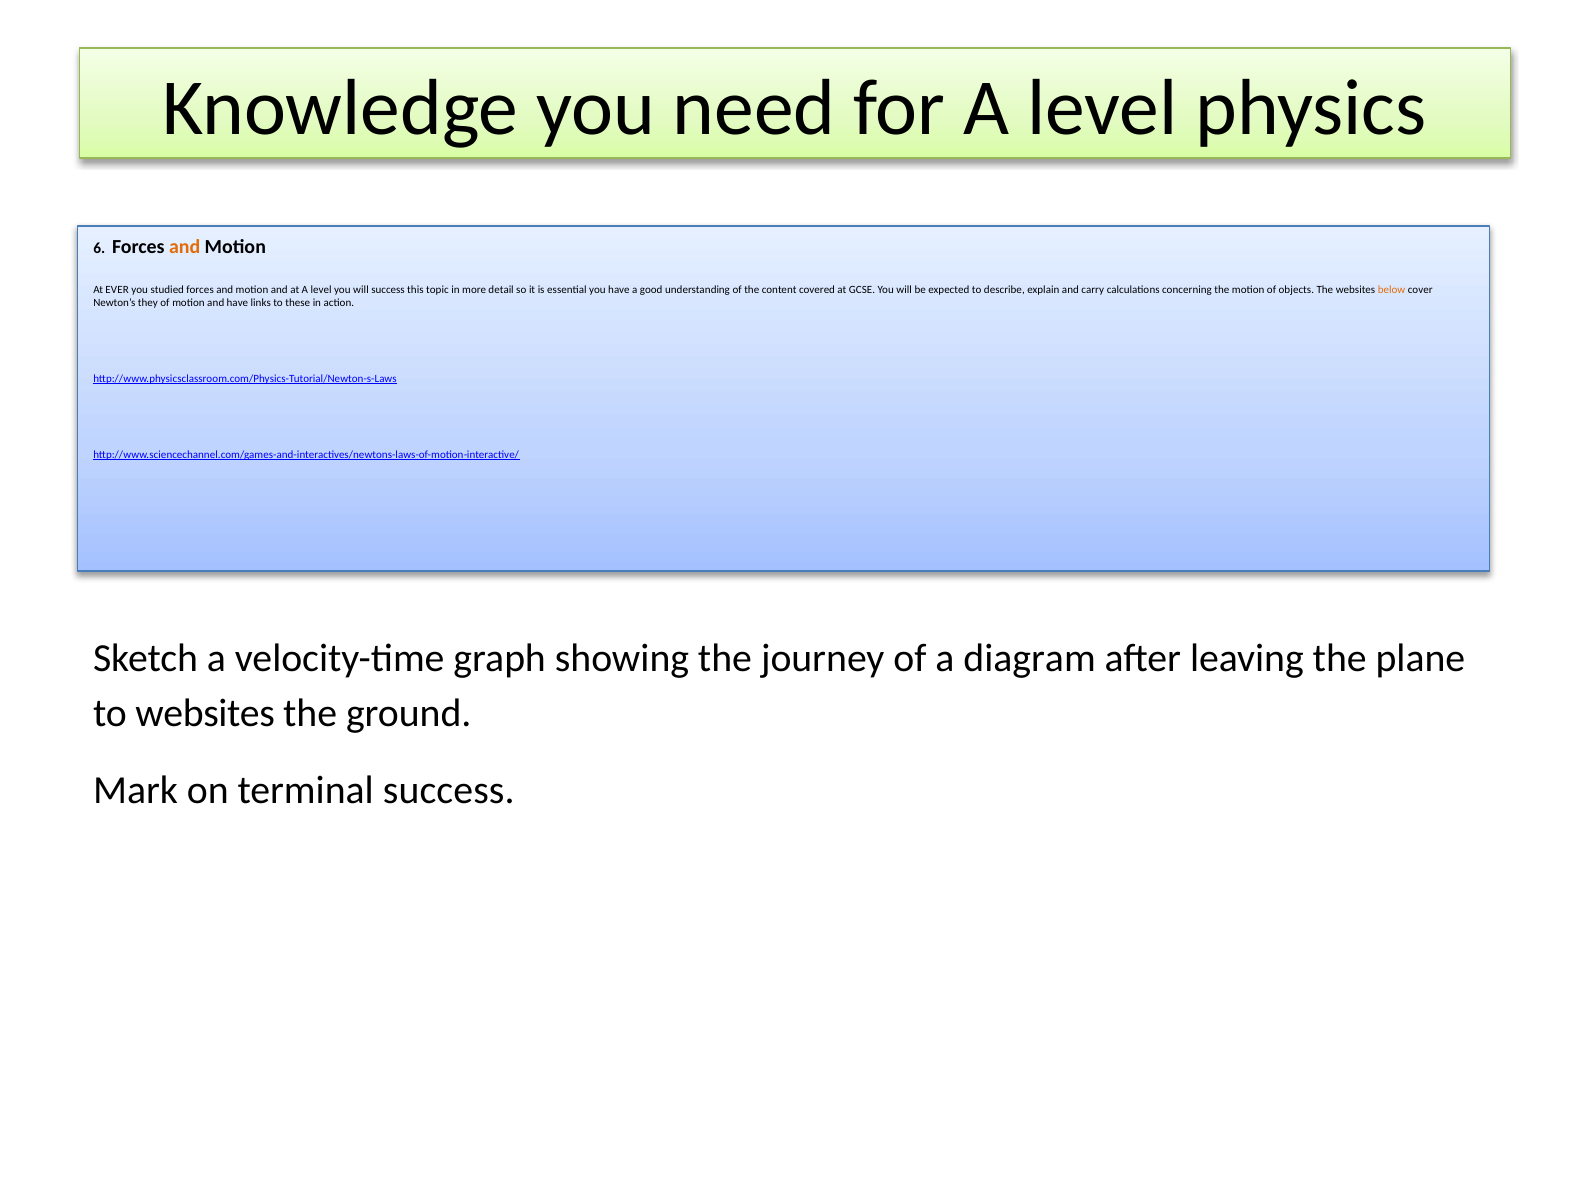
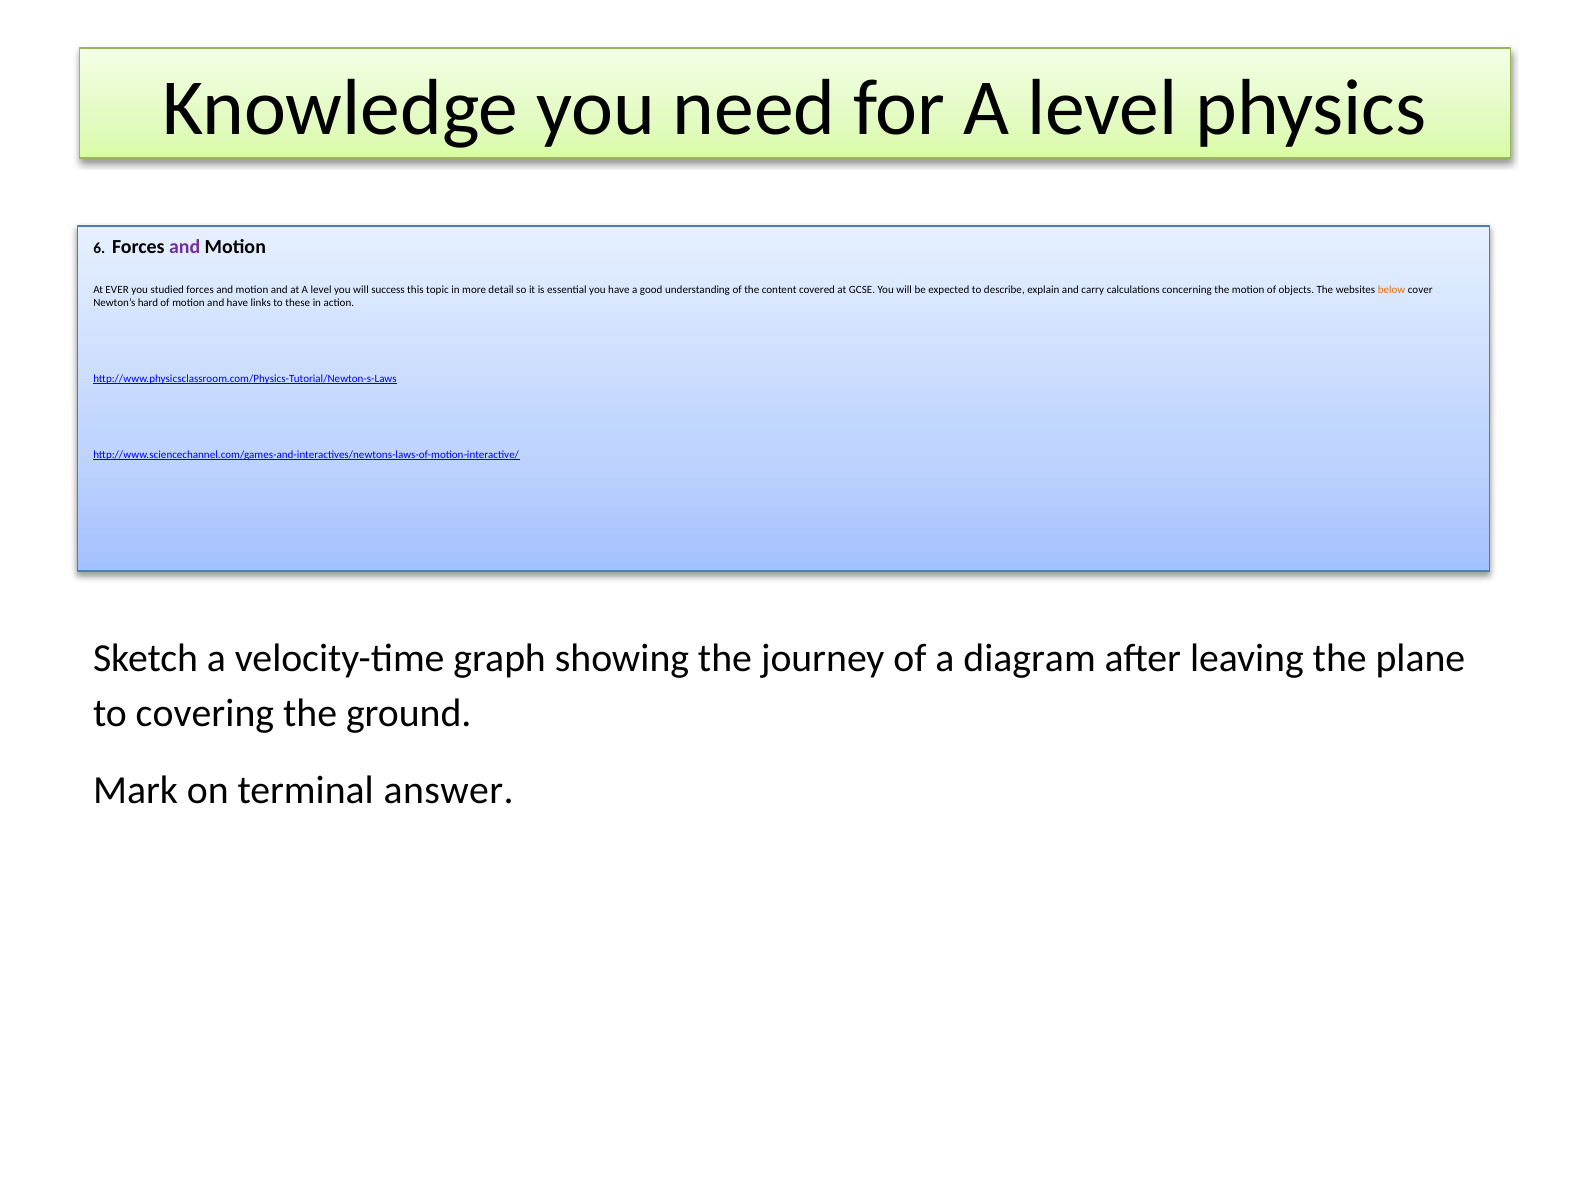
and colour: orange -> purple (185, 247)
they: they -> hard (148, 303)
to websites: websites -> covering (205, 714)
terminal success: success -> answer (449, 790)
